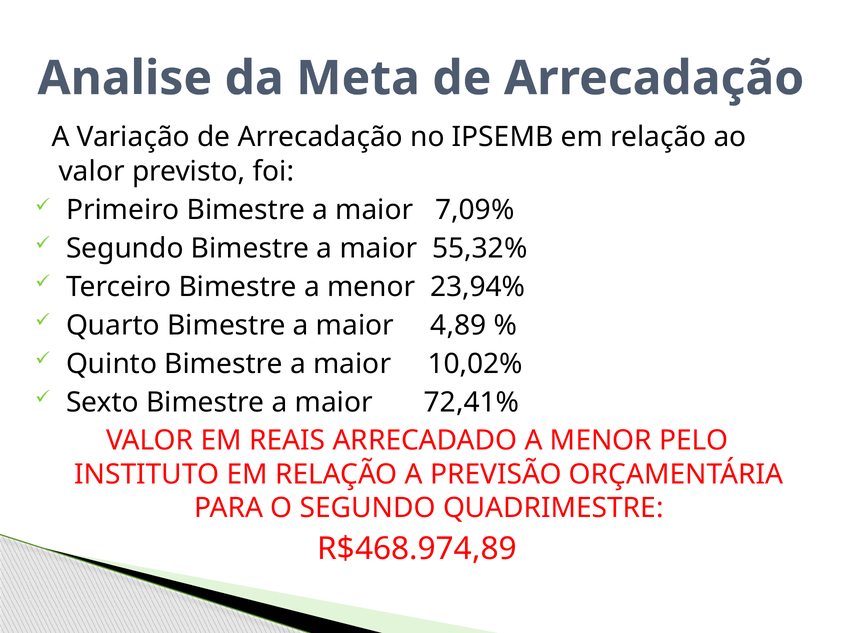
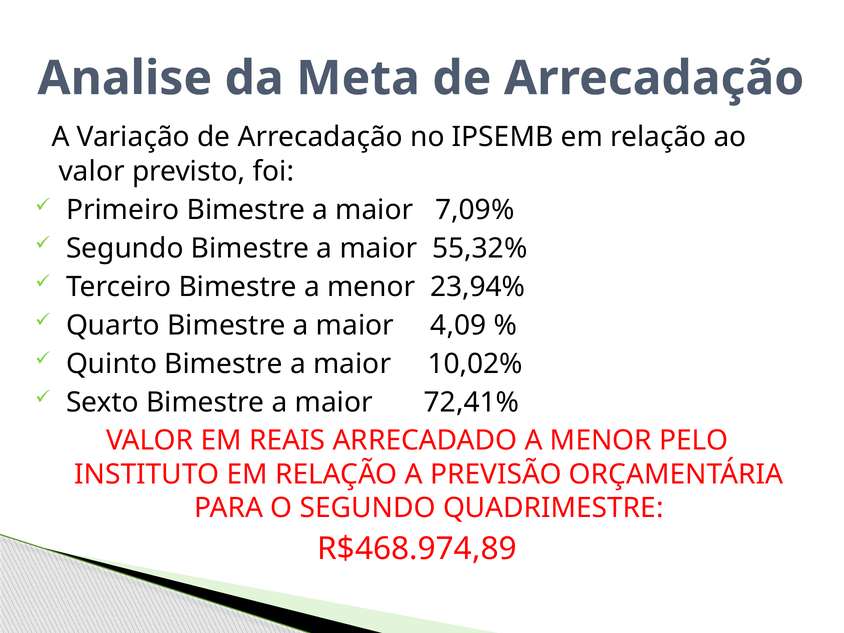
4,89: 4,89 -> 4,09 (458, 325)
